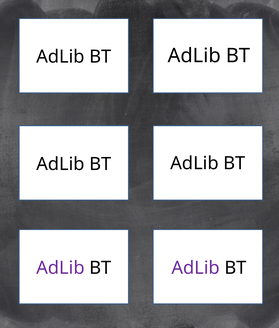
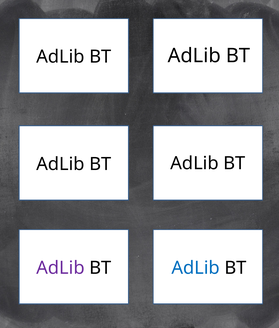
AdLib colour: purple -> blue (196, 268)
